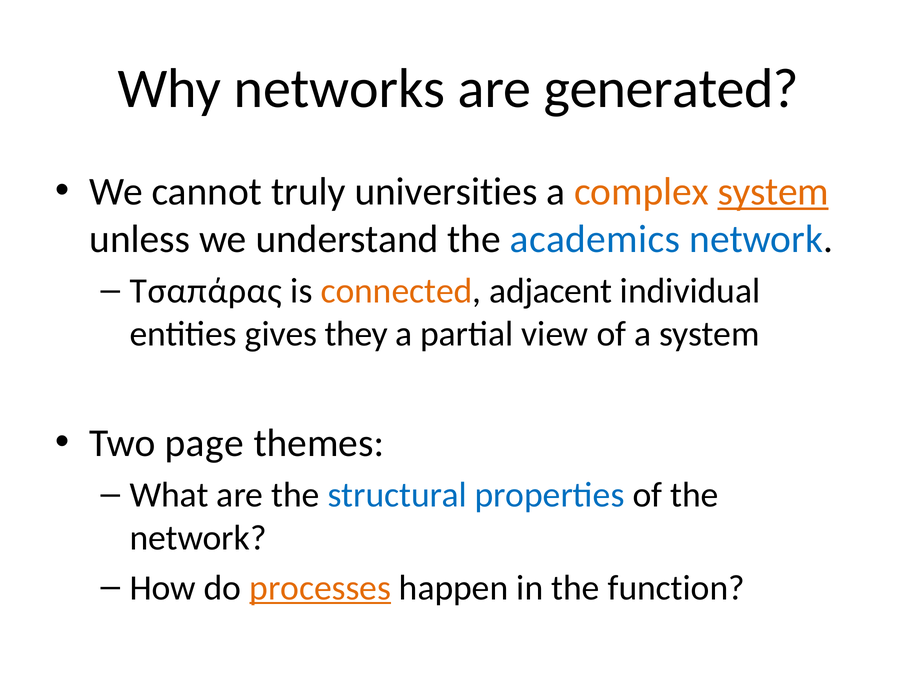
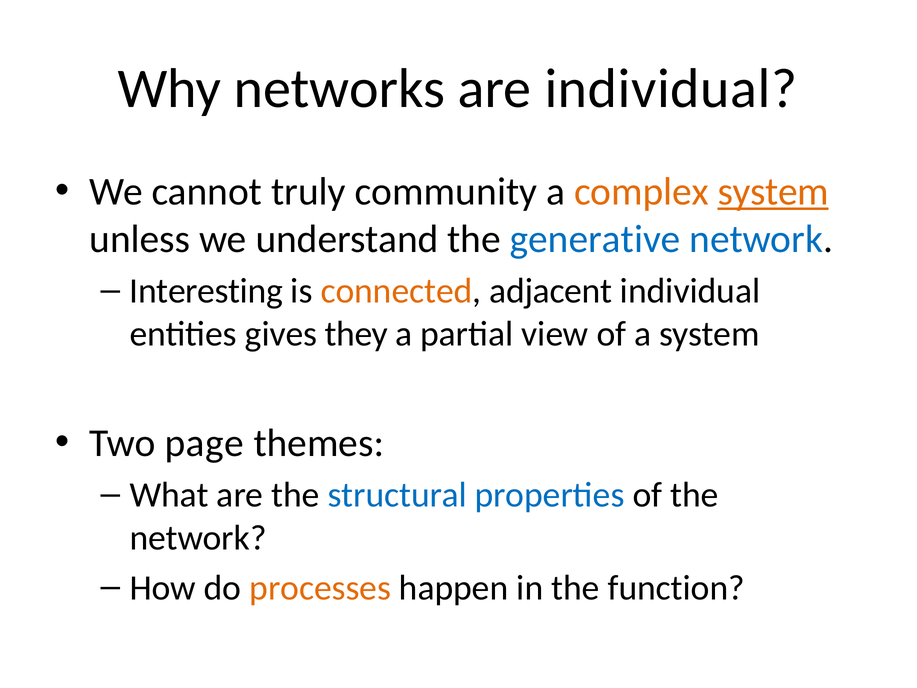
are generated: generated -> individual (671, 89)
universities: universities -> community (446, 192)
academics: academics -> generative (595, 239)
Τσαπάρας: Τσαπάρας -> Interesting (206, 291)
processes underline: present -> none (320, 588)
